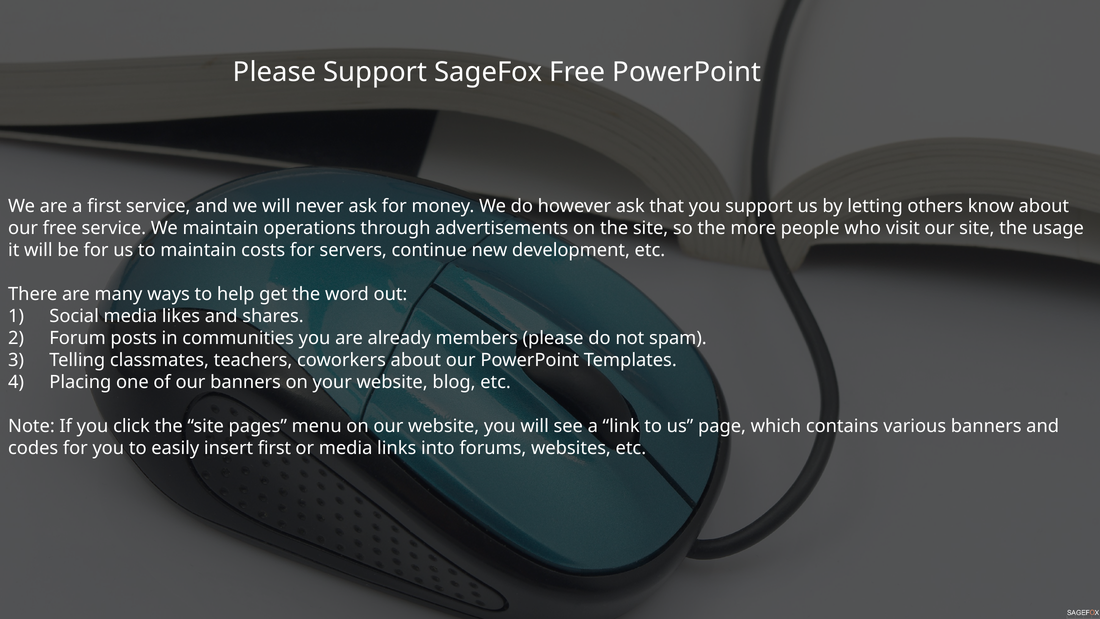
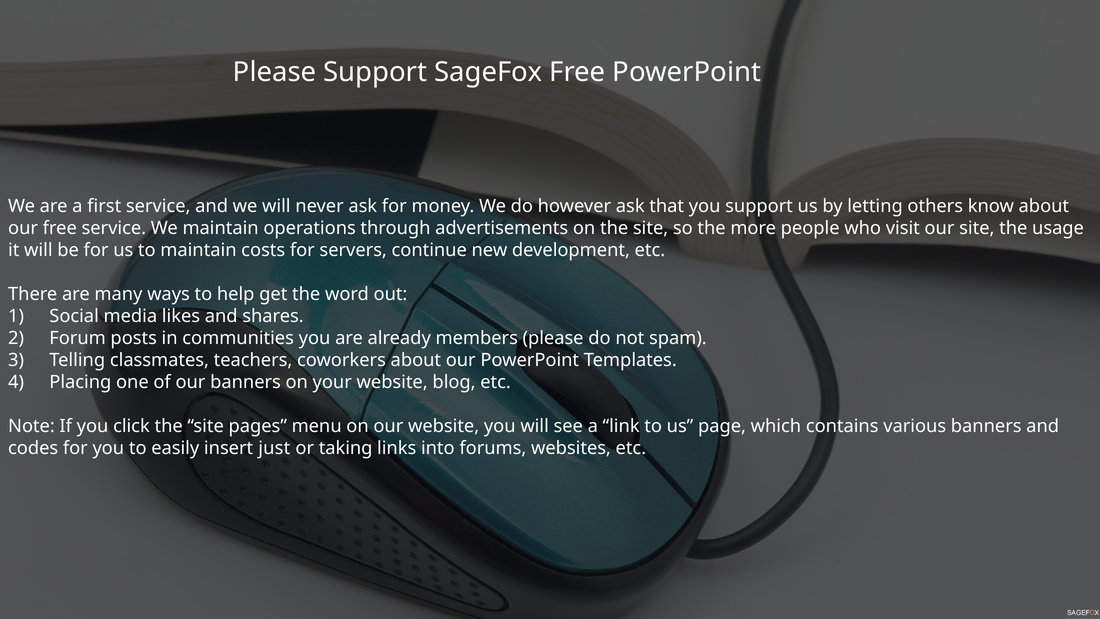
insert first: first -> just (274, 448)
or media: media -> taking (346, 448)
